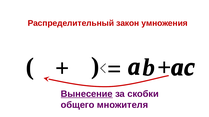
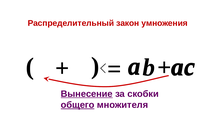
общего underline: none -> present (78, 105)
